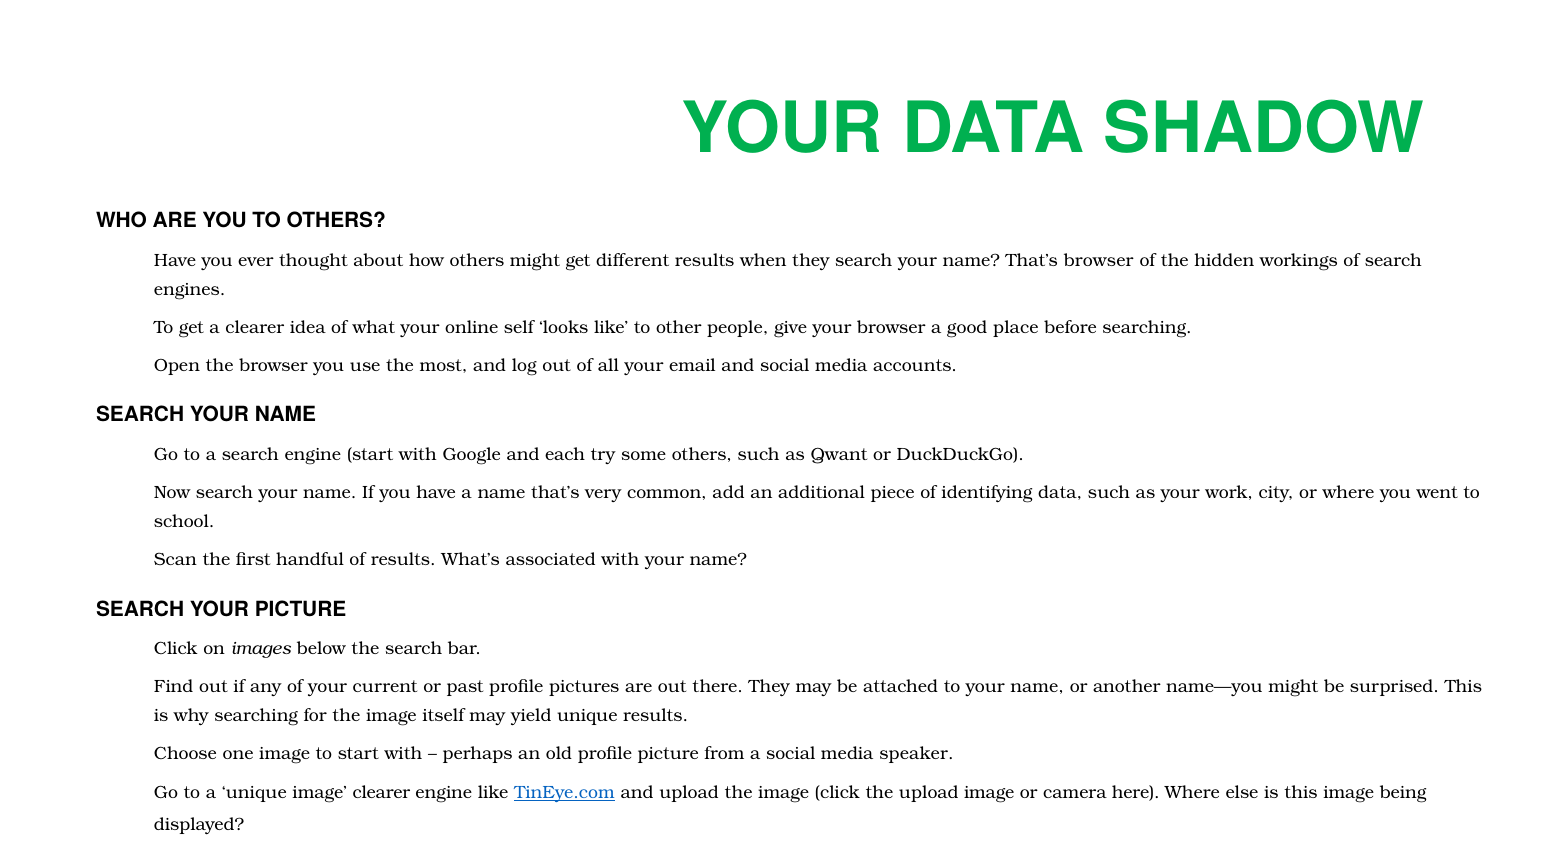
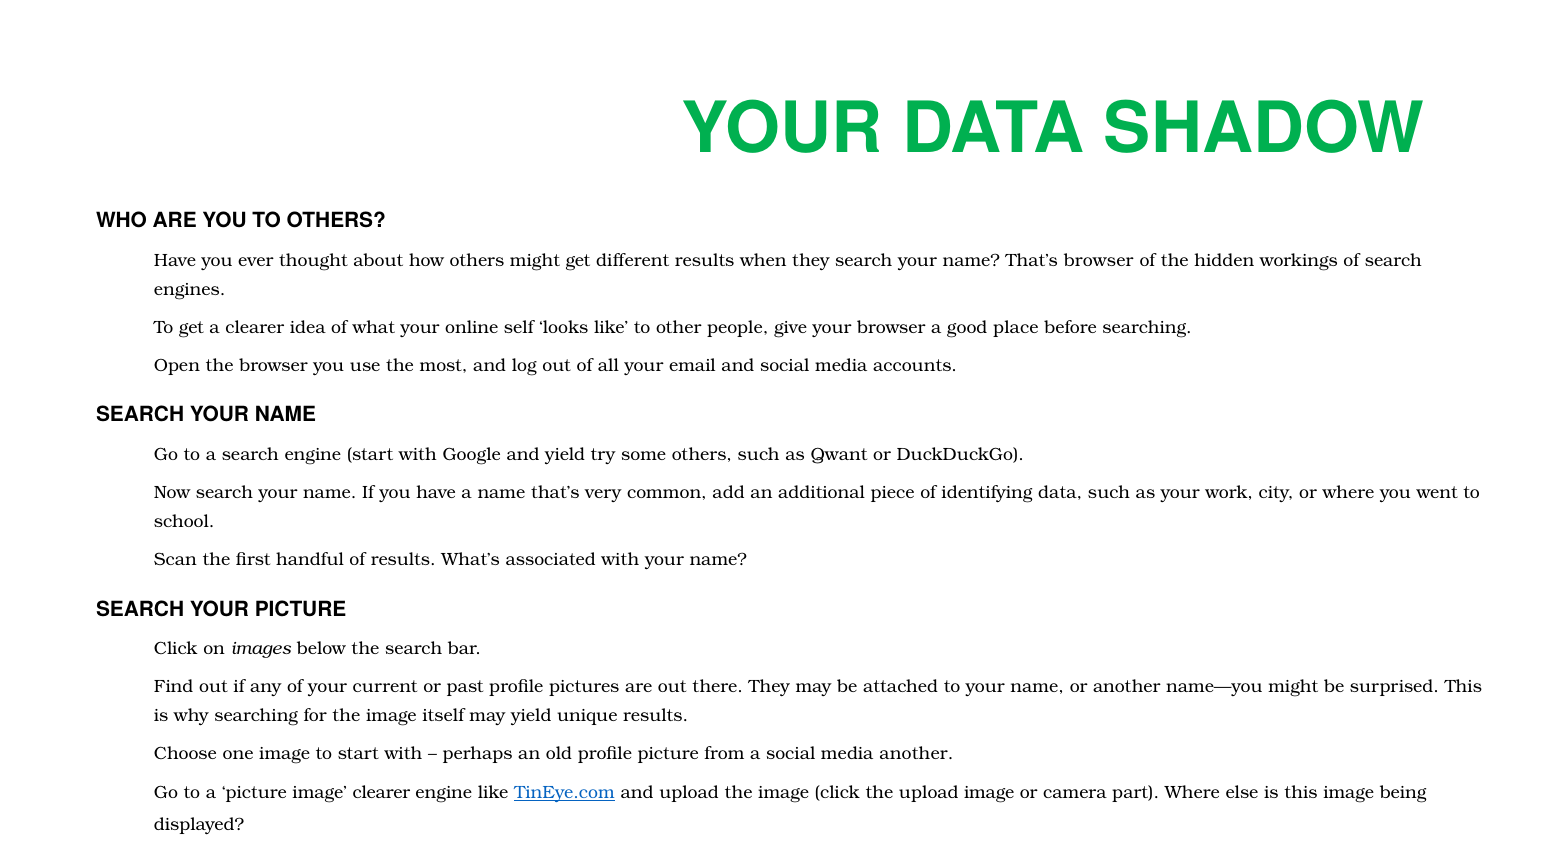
and each: each -> yield (565, 454)
media speaker: speaker -> another (916, 754)
a unique: unique -> picture (254, 792)
here: here -> part (1136, 792)
